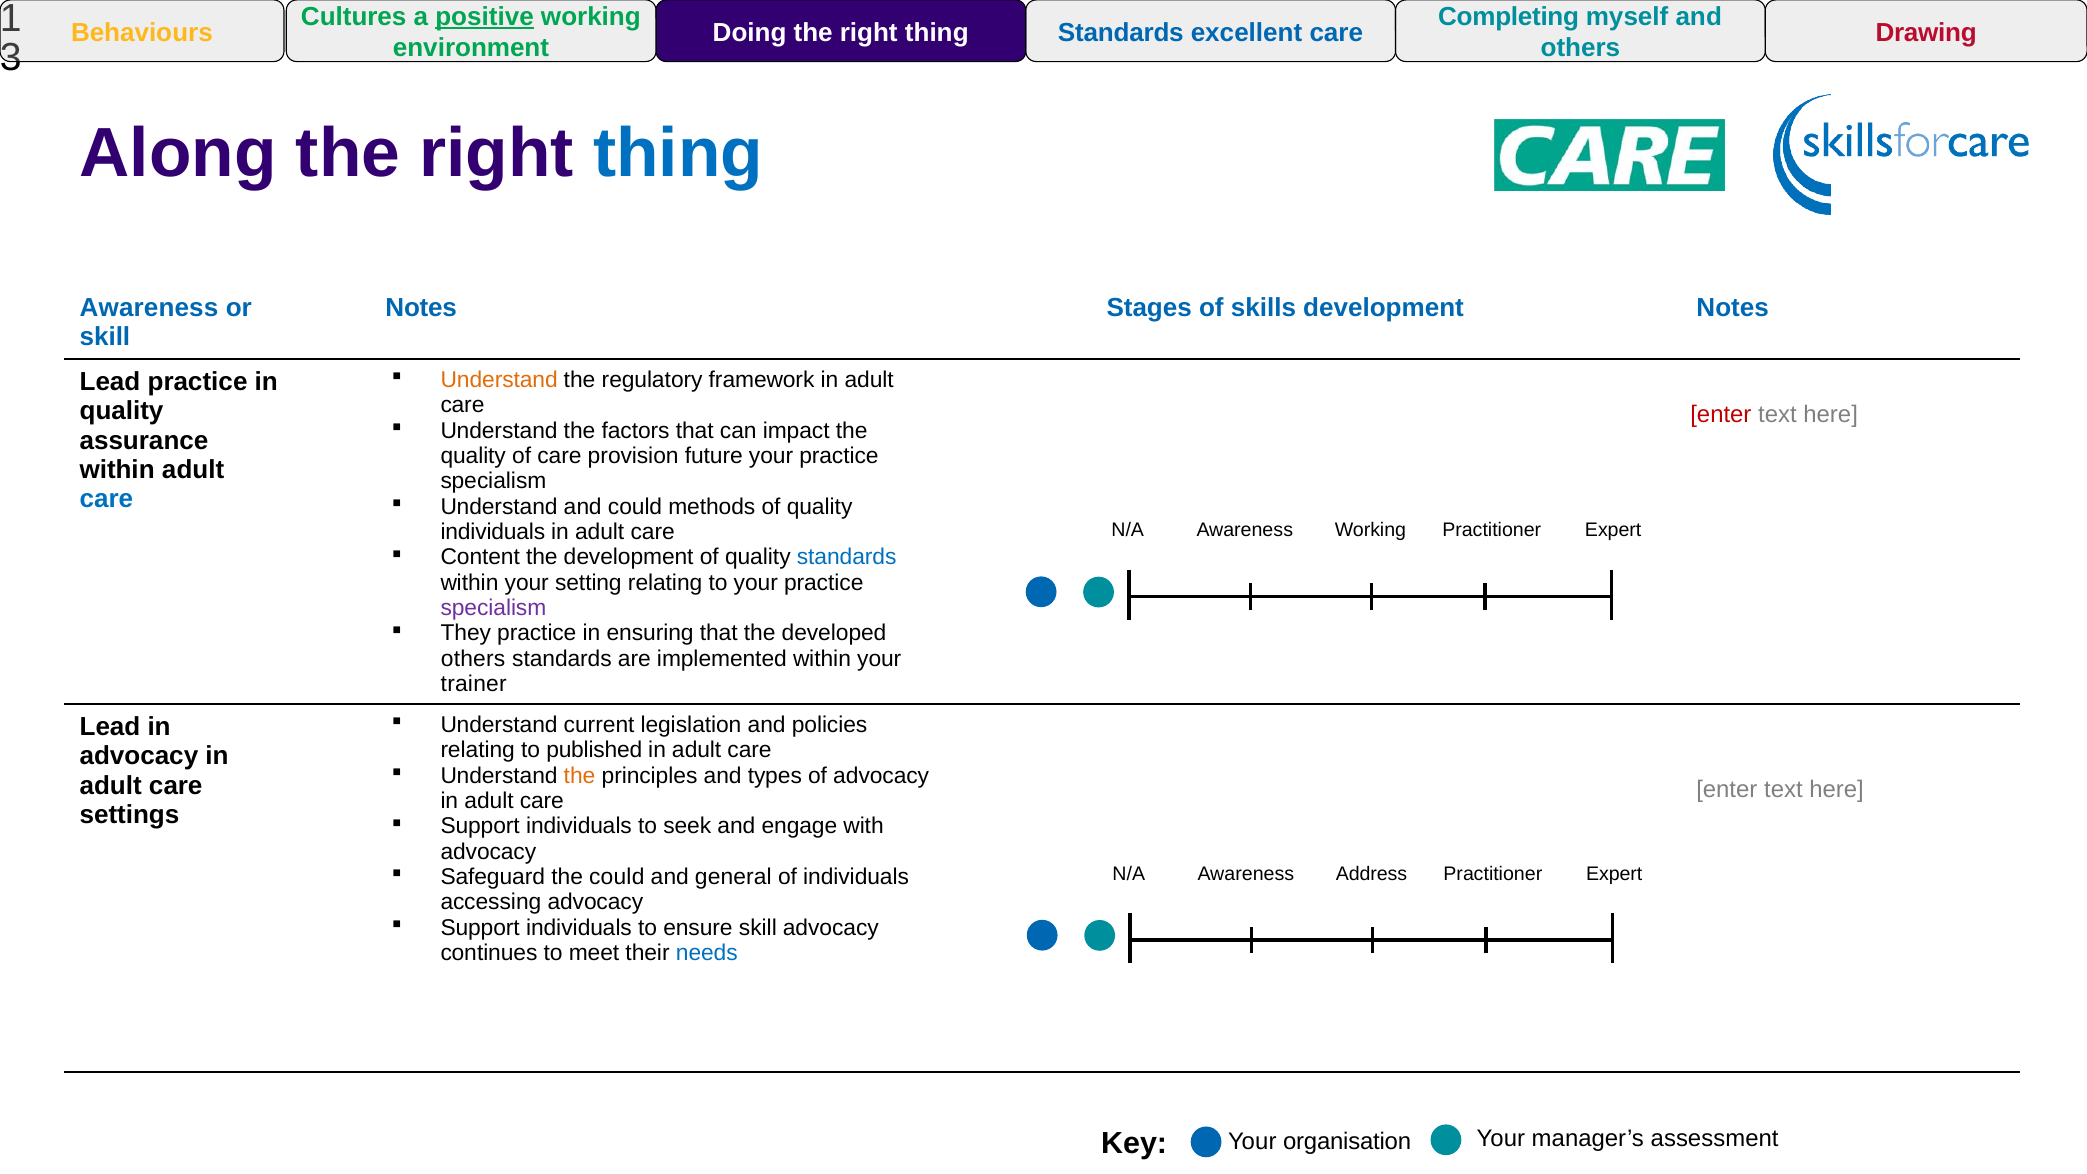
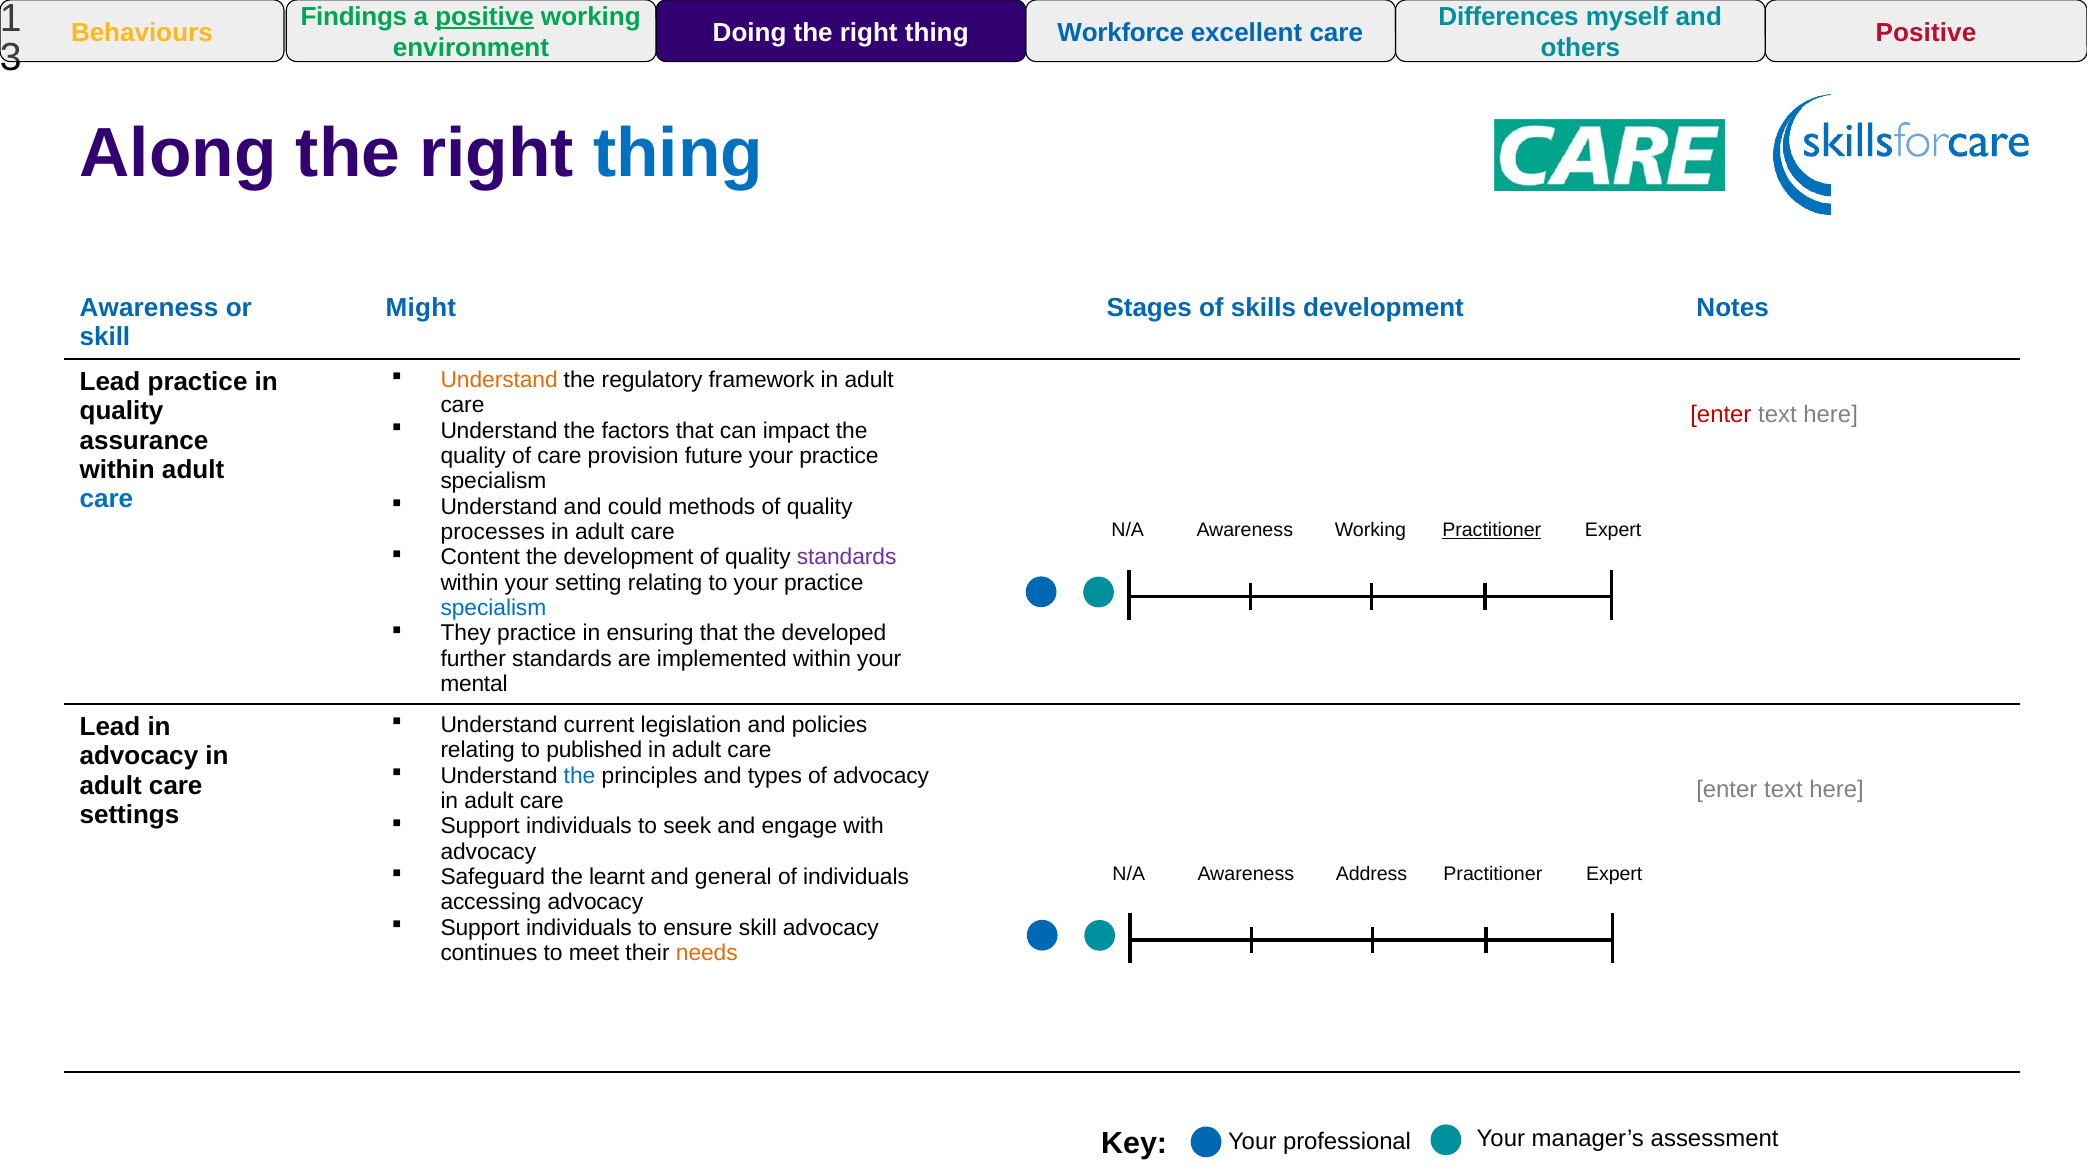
Cultures: Cultures -> Findings (354, 17)
Completing: Completing -> Differences (1509, 17)
Standards: Standards -> Workforce (1121, 33)
Behaviours Drawing: Drawing -> Positive (1926, 33)
Notes: Notes -> Might (421, 308)
Practitioner underline: none -> present (1492, 530)
individuals: individuals -> processes (493, 532)
standards colour: blue -> purple (847, 557)
specialism colour: purple -> blue (493, 608)
others: others -> further (473, 659)
trainer: trainer -> mental (474, 684)
the colour: orange -> blue (580, 776)
the could: could -> learnt (617, 877)
needs colour: blue -> orange (707, 953)
organisation: organisation -> professional (1347, 1141)
